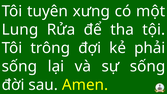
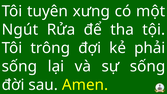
Lung: Lung -> Ngút (20, 30)
